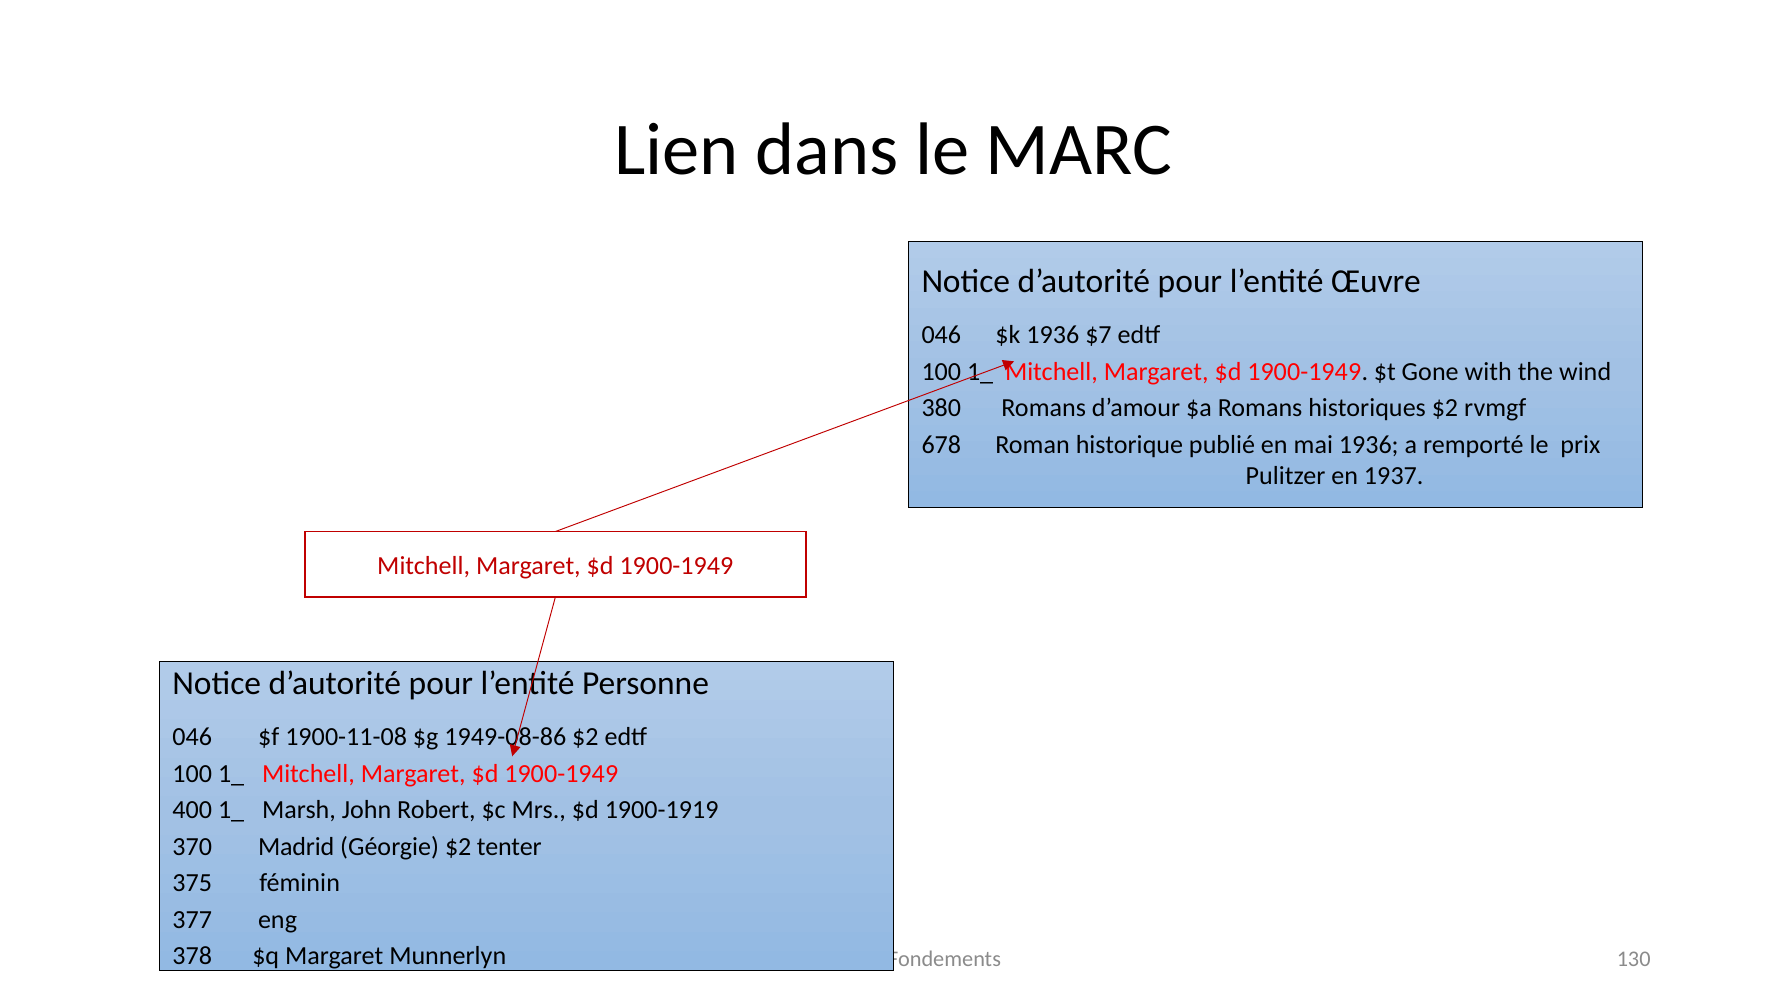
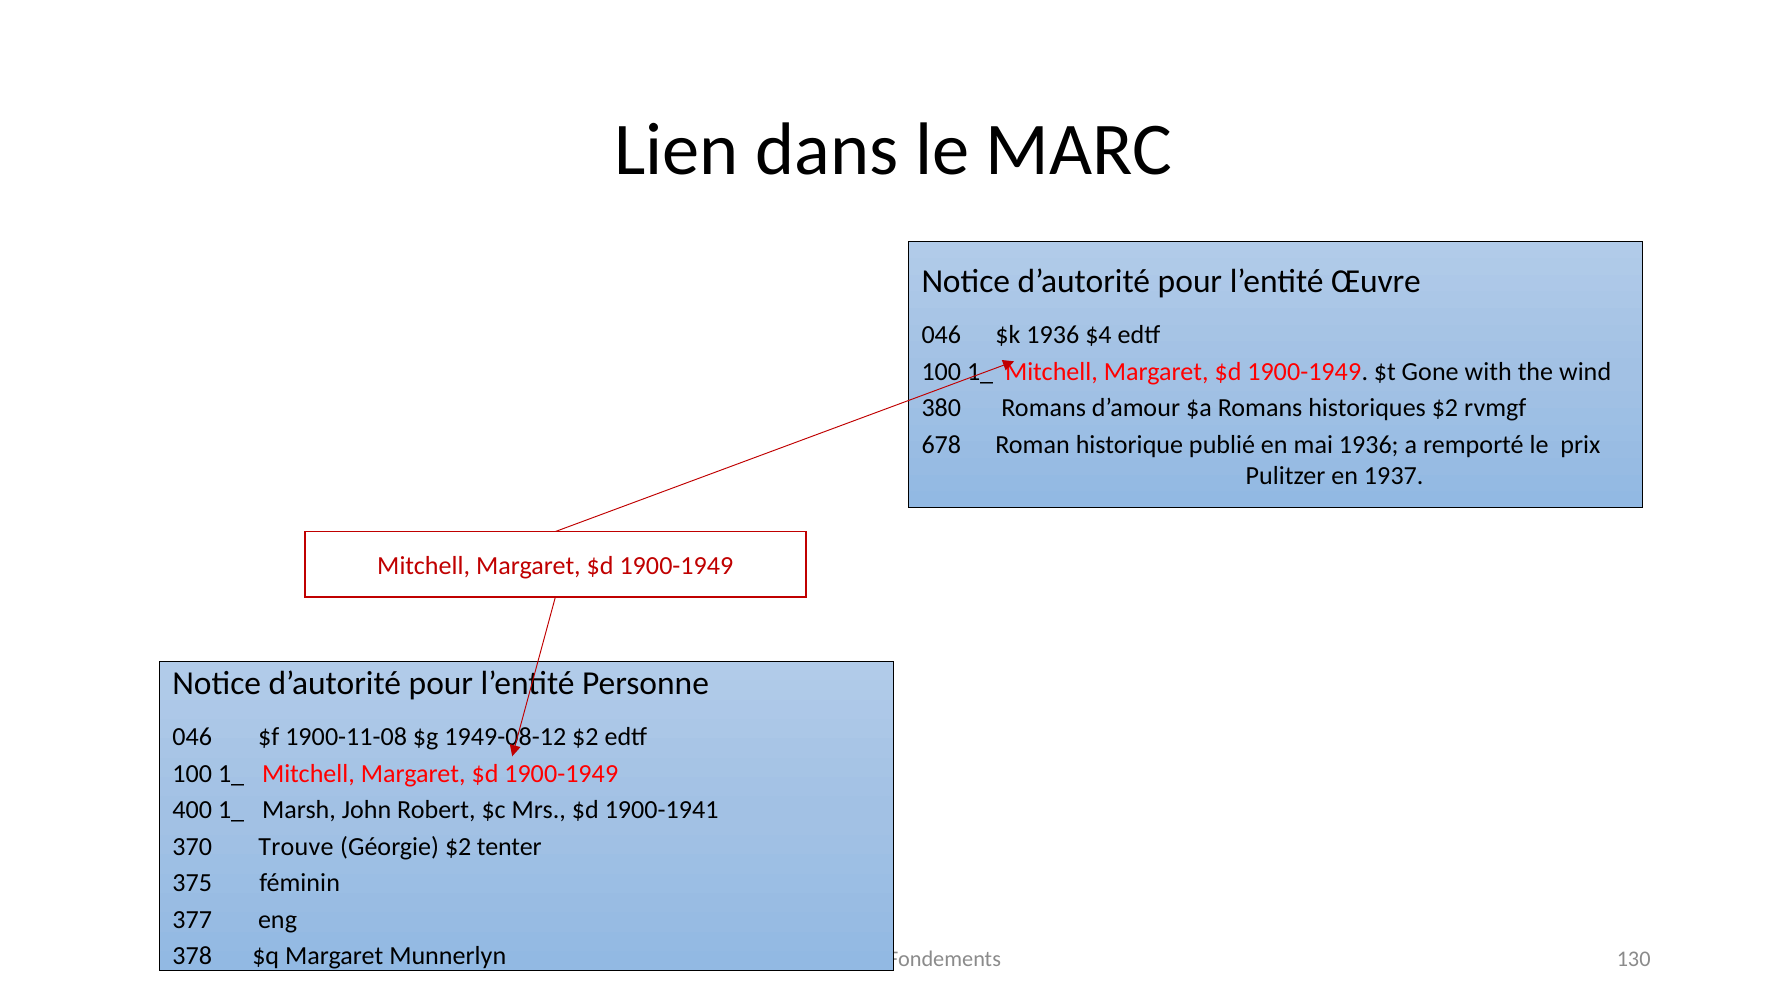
$7: $7 -> $4 (1098, 335)
1949-08-86: 1949-08-86 -> 1949-08-12 (505, 737)
1900-1919: 1900-1919 -> 1900-1941 (662, 810)
Madrid: Madrid -> Trouve (296, 847)
